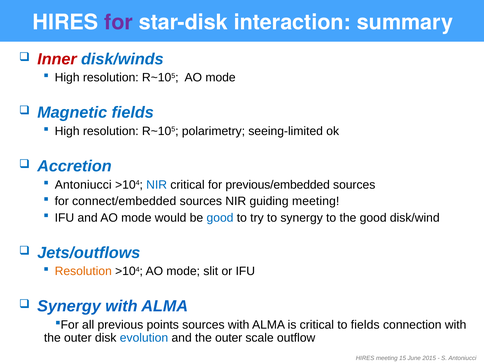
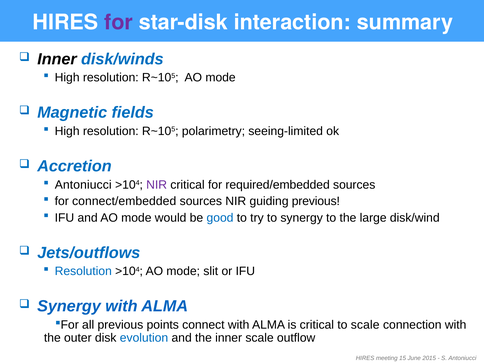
Inner colour: red -> black (57, 59)
NIR colour: blue -> purple (157, 185)
previous/embedded: previous/embedded -> required/embedded (278, 185)
guiding meeting: meeting -> previous (316, 201)
the good: good -> large (373, 218)
Resolution colour: orange -> blue (83, 271)
points sources: sources -> connect (203, 325)
to fields: fields -> scale (365, 325)
and the outer: outer -> inner (229, 338)
